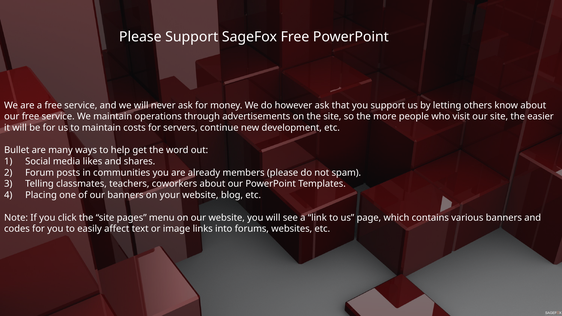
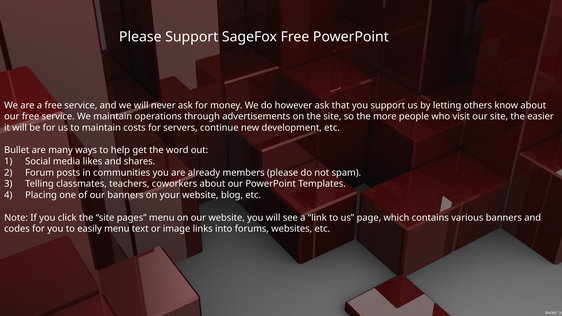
easily affect: affect -> menu (117, 229)
